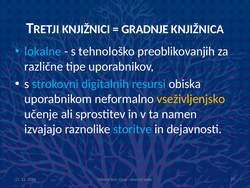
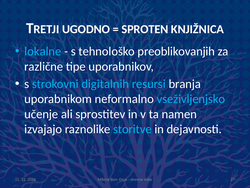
KNJIŽNICI: KNJIŽNICI -> UGODNO (86, 29)
GRADNJE: GRADNJE -> SPROTEN (145, 29)
obiska: obiska -> branja (185, 84)
vseživljenjsko colour: yellow -> light blue (191, 99)
